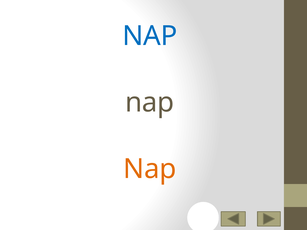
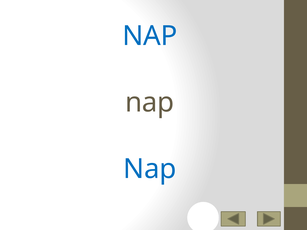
Nap colour: orange -> blue (150, 169)
